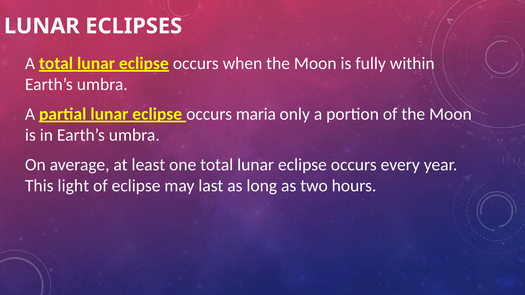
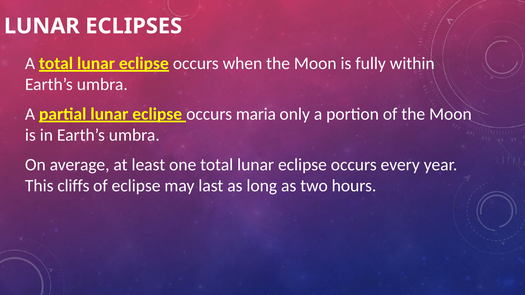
light: light -> cliffs (73, 186)
